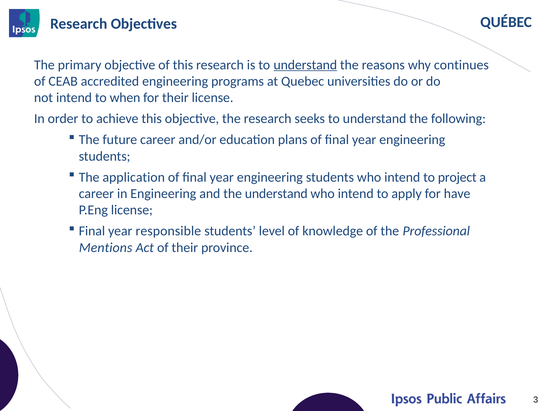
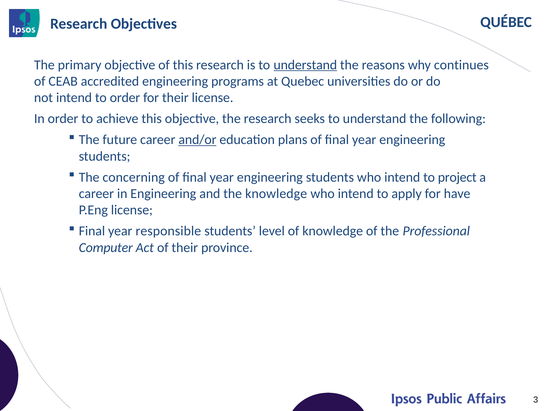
to when: when -> order (125, 98)
and/or underline: none -> present (197, 140)
application: application -> concerning (134, 177)
the understand: understand -> knowledge (276, 194)
Mentions: Mentions -> Computer (106, 248)
